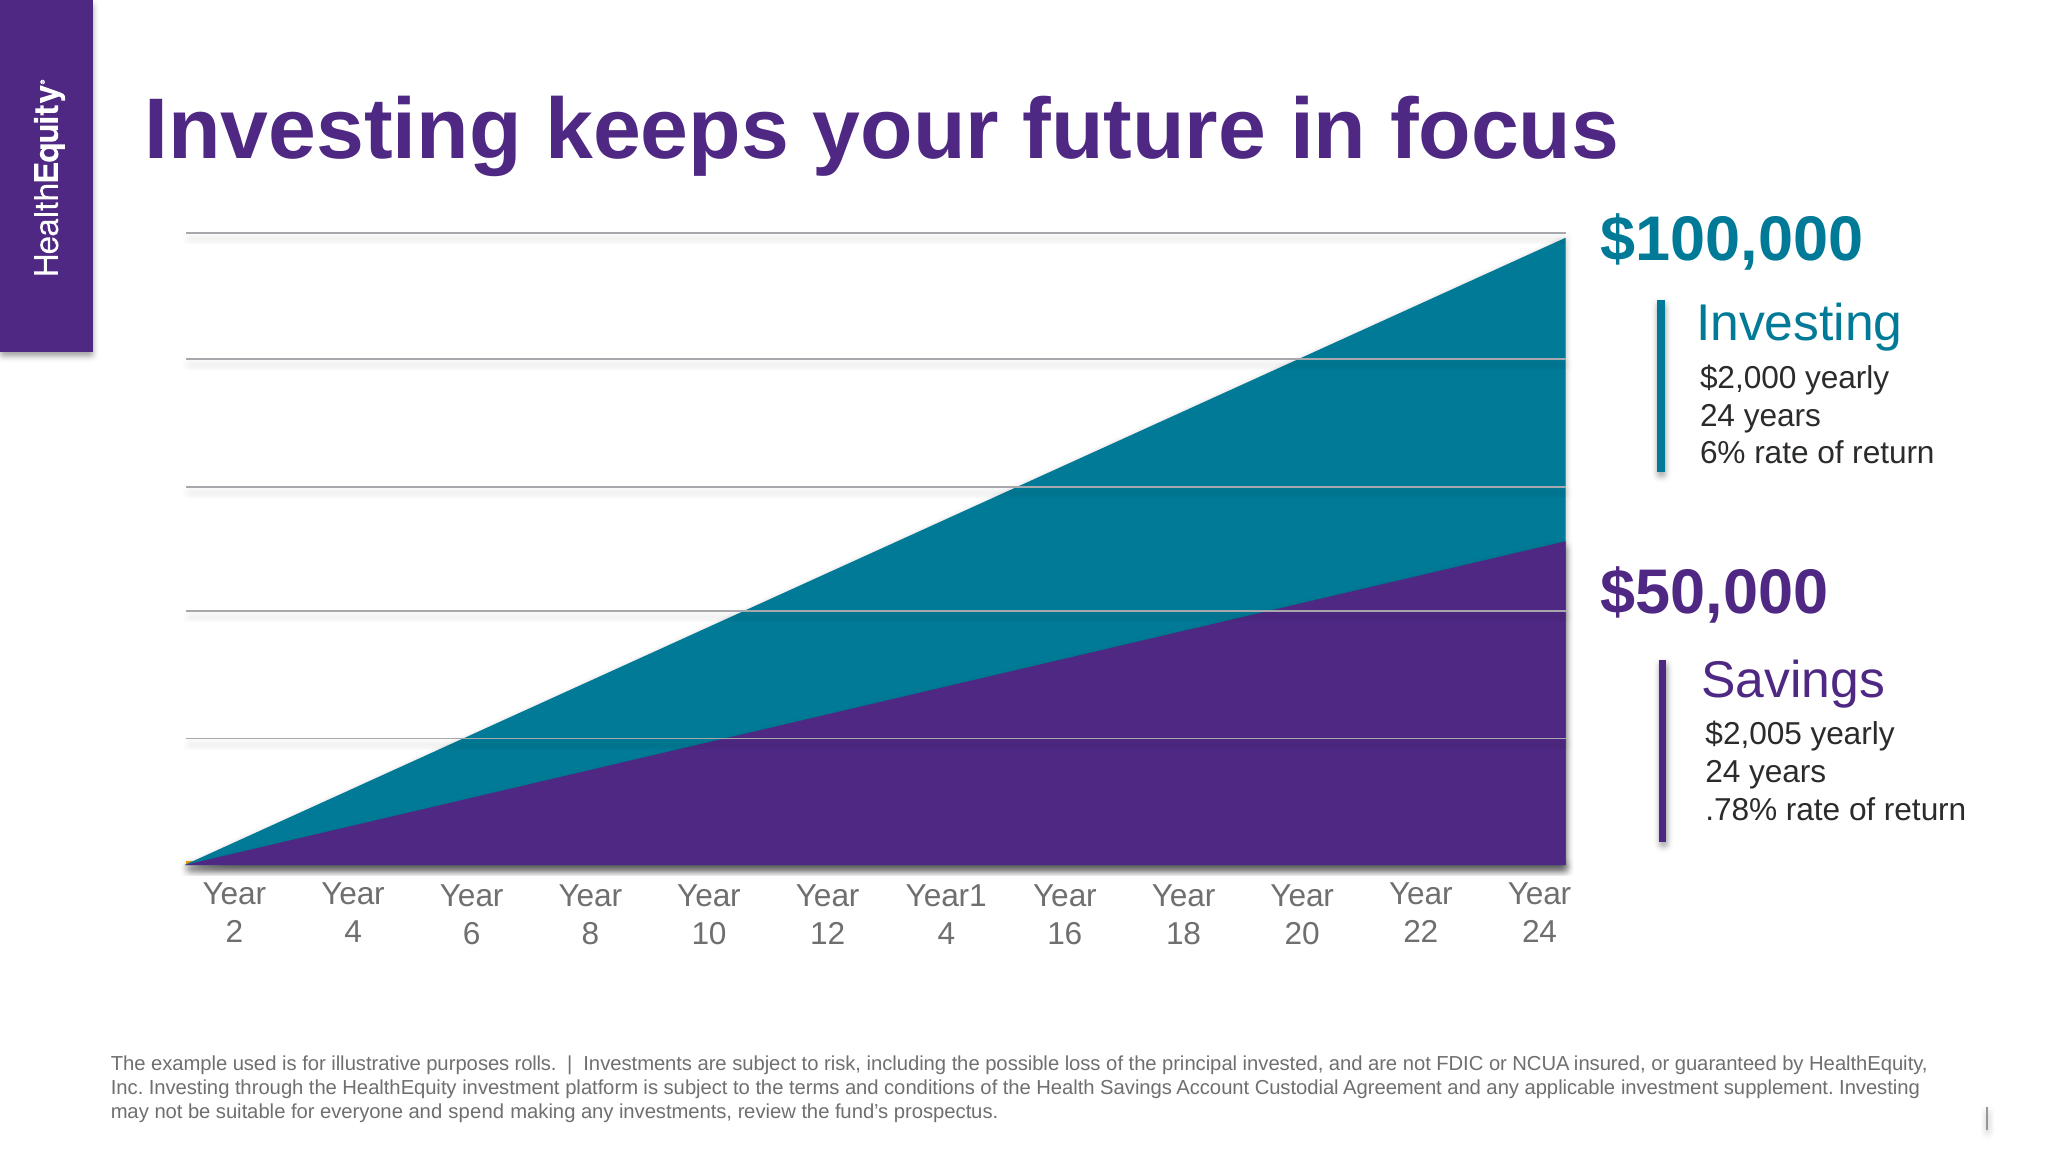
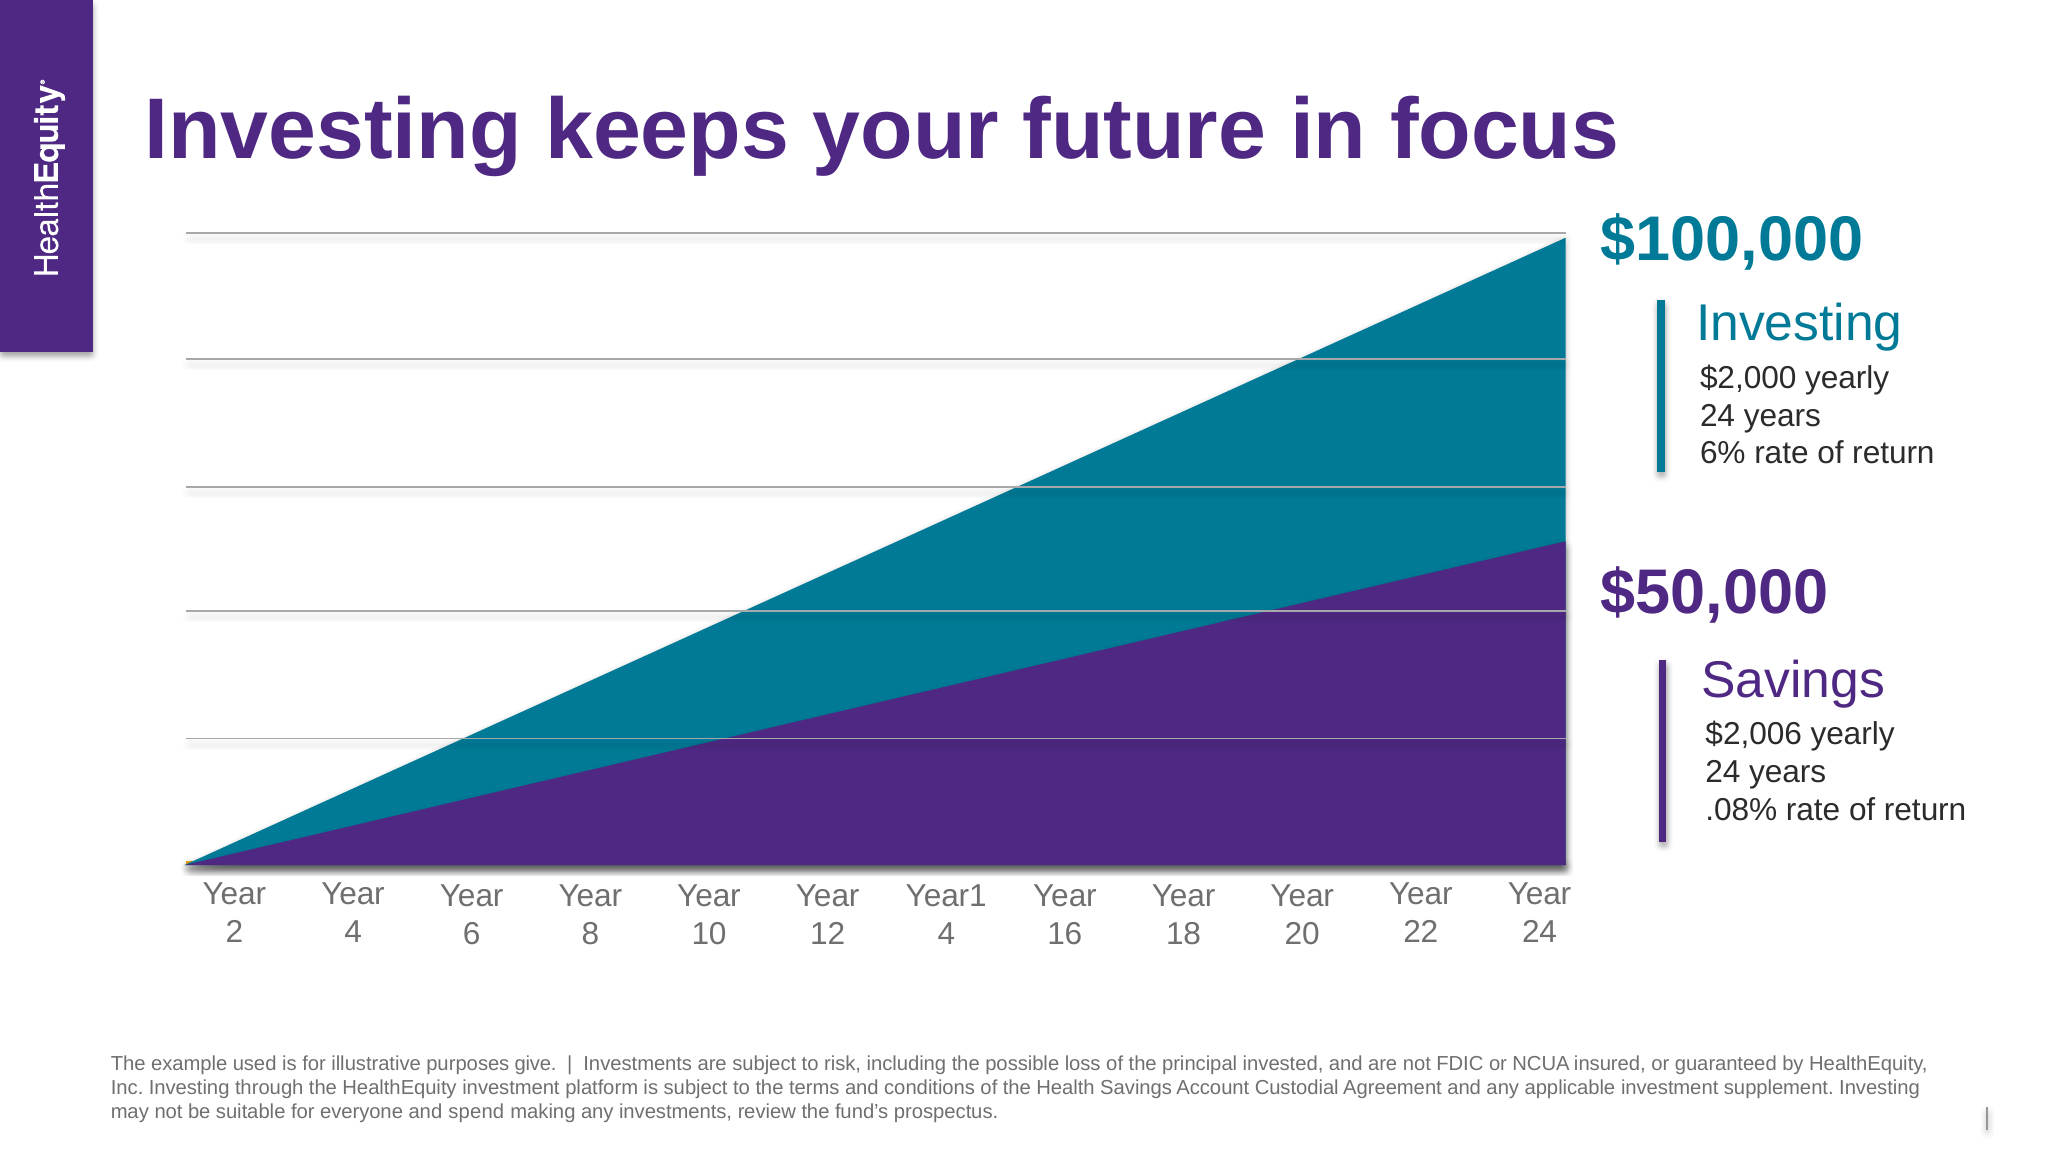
$2,005: $2,005 -> $2,006 (1754, 734)
.78%: .78% -> .08% (1741, 809)
rolls: rolls -> give (536, 1064)
